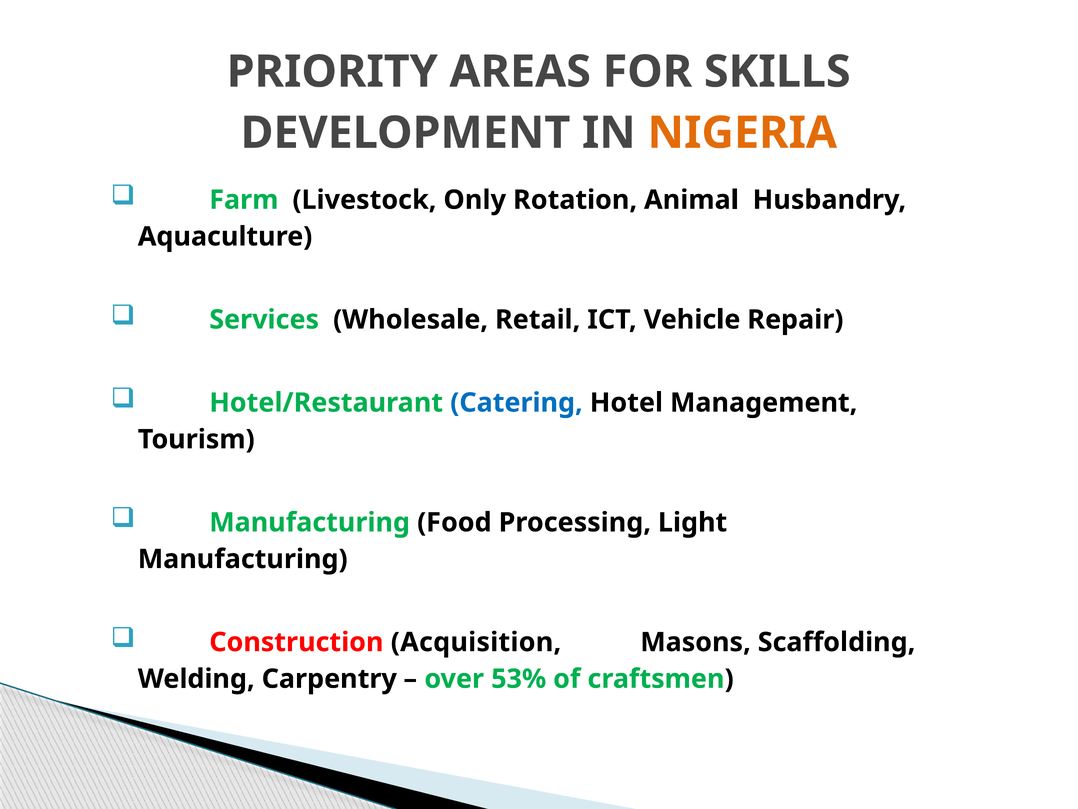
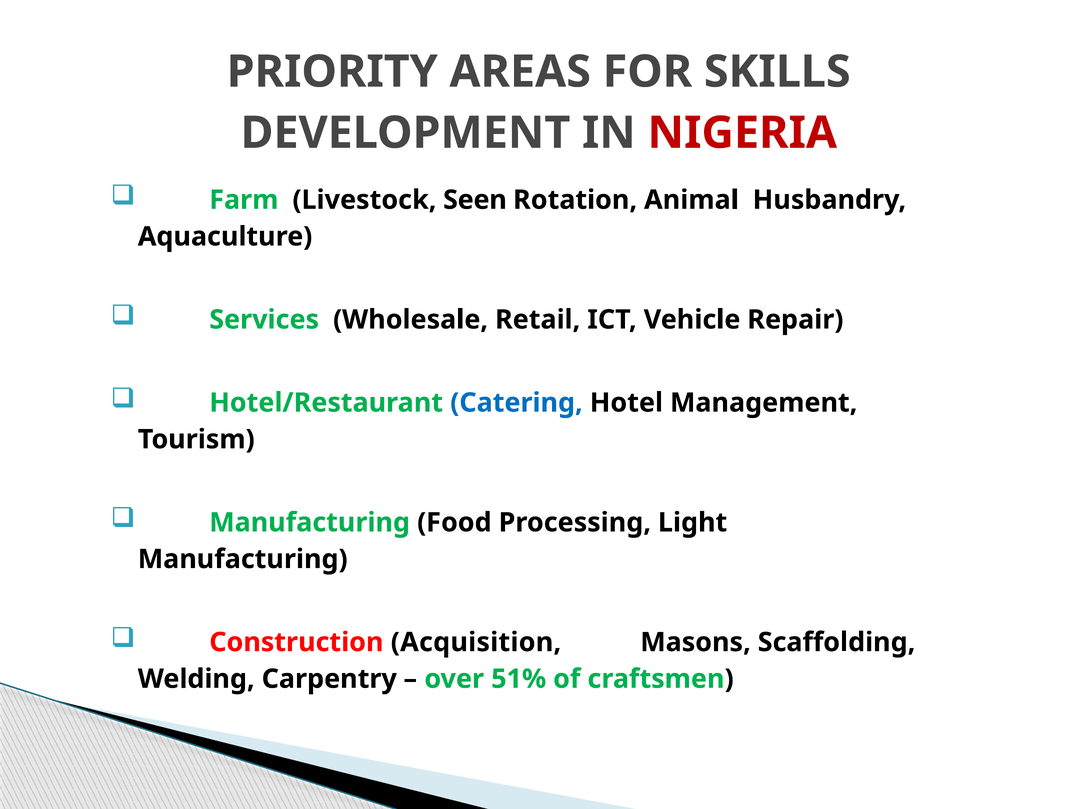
NIGERIA colour: orange -> red (742, 133)
Only: Only -> Seen (475, 200)
53%: 53% -> 51% (519, 679)
